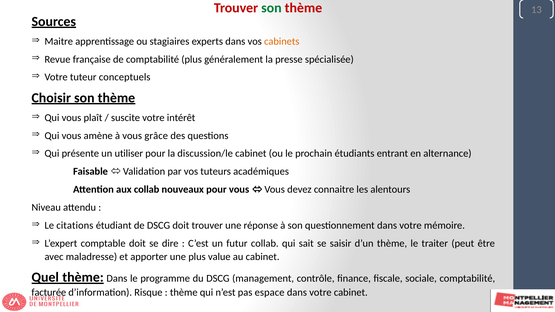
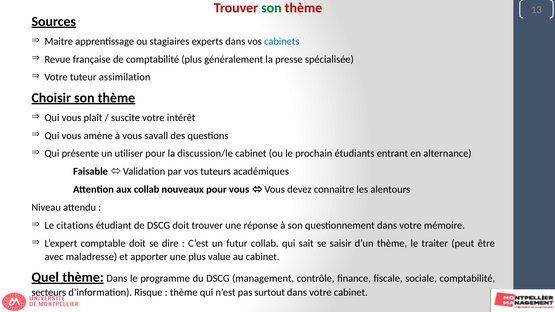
cabinets colour: orange -> blue (282, 41)
conceptuels: conceptuels -> assimilation (125, 77)
grâce: grâce -> savall (156, 136)
facturée: facturée -> secteurs (49, 293)
espace: espace -> surtout (270, 293)
